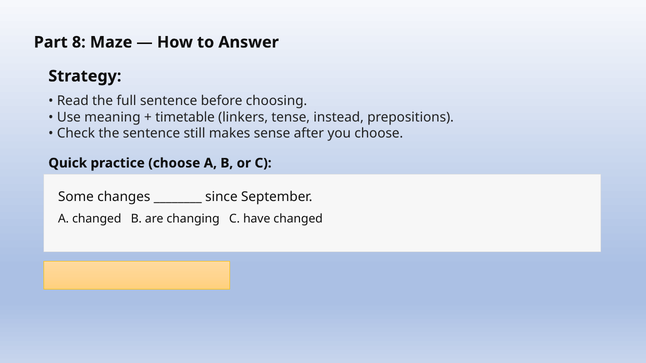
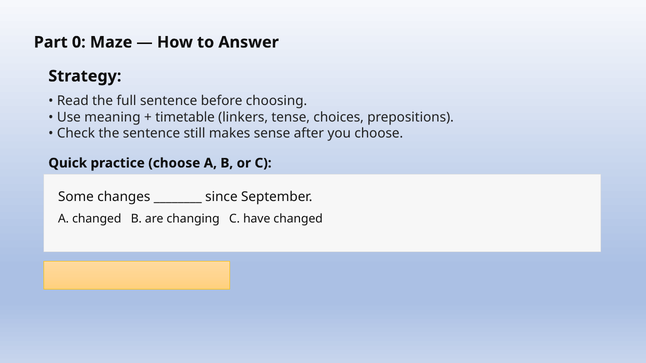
8: 8 -> 0 (79, 42)
instead: instead -> choices (339, 117)
